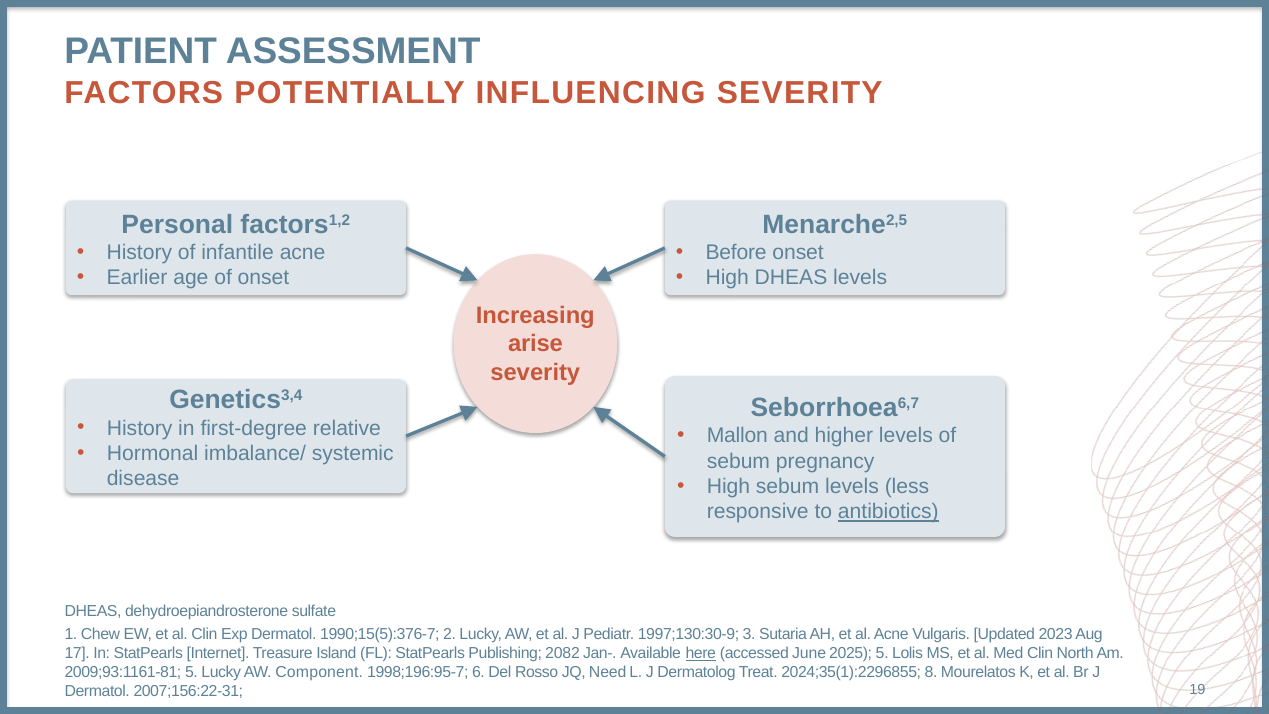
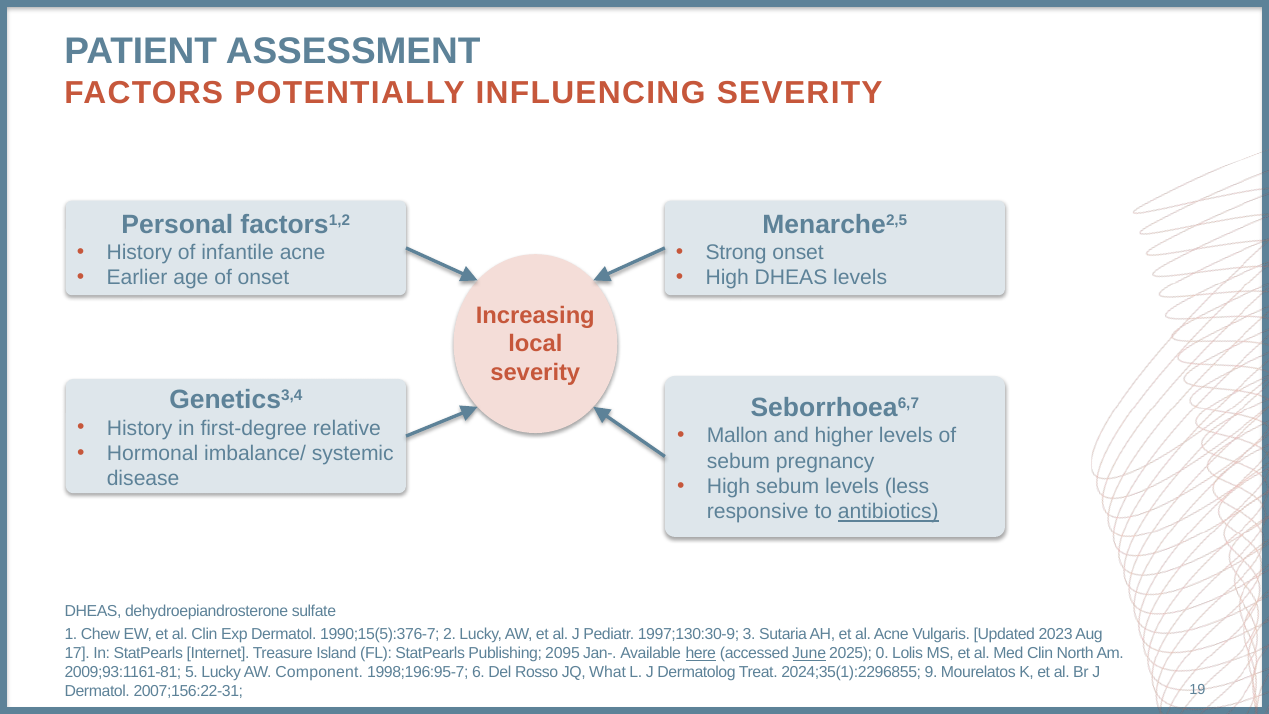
Before: Before -> Strong (736, 253)
arise: arise -> local (535, 344)
2082: 2082 -> 2095 (563, 653)
June underline: none -> present (809, 653)
2025 5: 5 -> 0 (882, 653)
Need: Need -> What (608, 672)
8: 8 -> 9 (931, 672)
